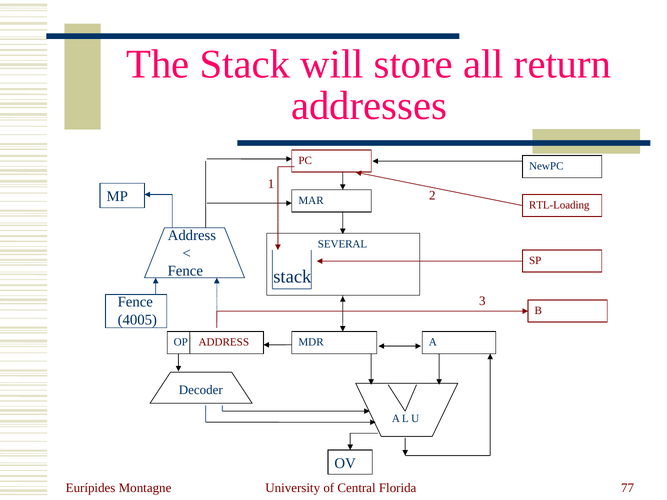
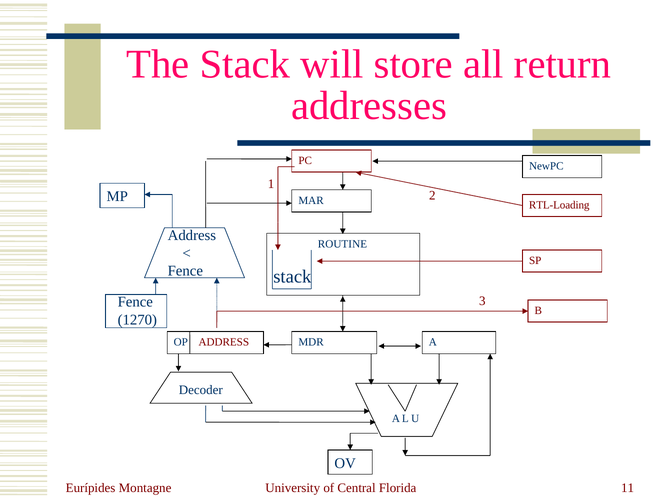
SEVERAL: SEVERAL -> ROUTINE (342, 244)
4005: 4005 -> 1270 (137, 320)
77: 77 -> 11 (628, 488)
